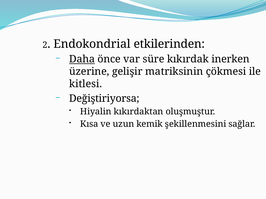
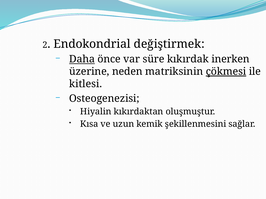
etkilerinden: etkilerinden -> değiştirmek (169, 44)
gelişir: gelişir -> neden (127, 72)
çökmesi underline: none -> present (226, 72)
Değiştiriyorsa: Değiştiriyorsa -> Osteogenezisi (104, 99)
